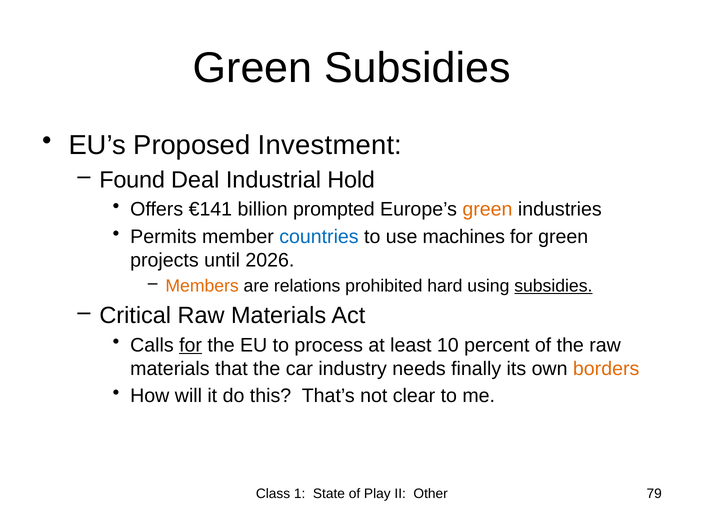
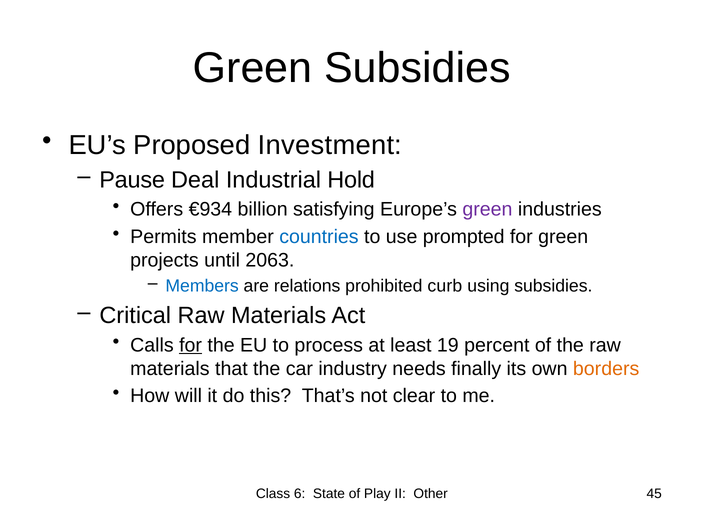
Found: Found -> Pause (132, 180)
€141: €141 -> €934 (210, 209)
prompted: prompted -> satisfying (334, 209)
green colour: orange -> purple (487, 209)
machines: machines -> prompted (464, 237)
2026: 2026 -> 2063 (270, 260)
Members colour: orange -> blue (202, 286)
hard: hard -> curb (445, 286)
subsidies underline: present -> none (553, 286)
10: 10 -> 19 (448, 345)
1: 1 -> 6 (300, 494)
79: 79 -> 45 (654, 494)
